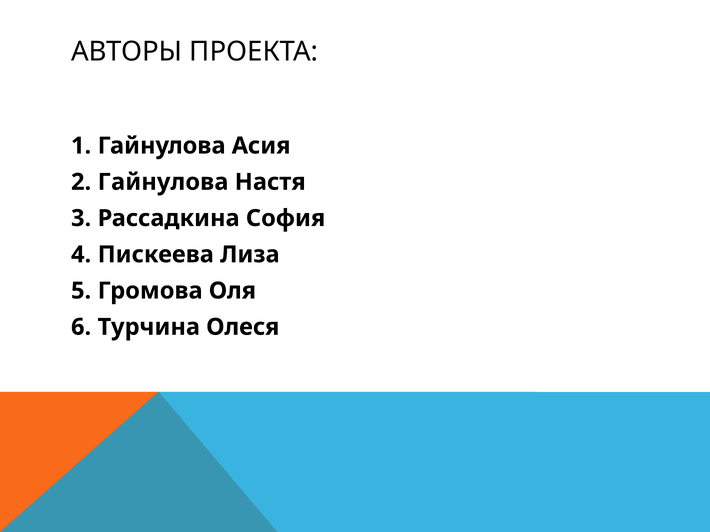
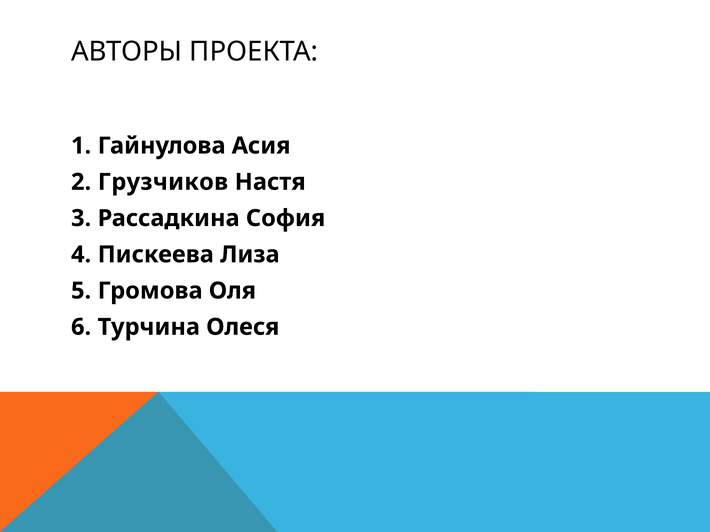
Гайнулова: Гайнулова -> Грузчиков (163, 182)
